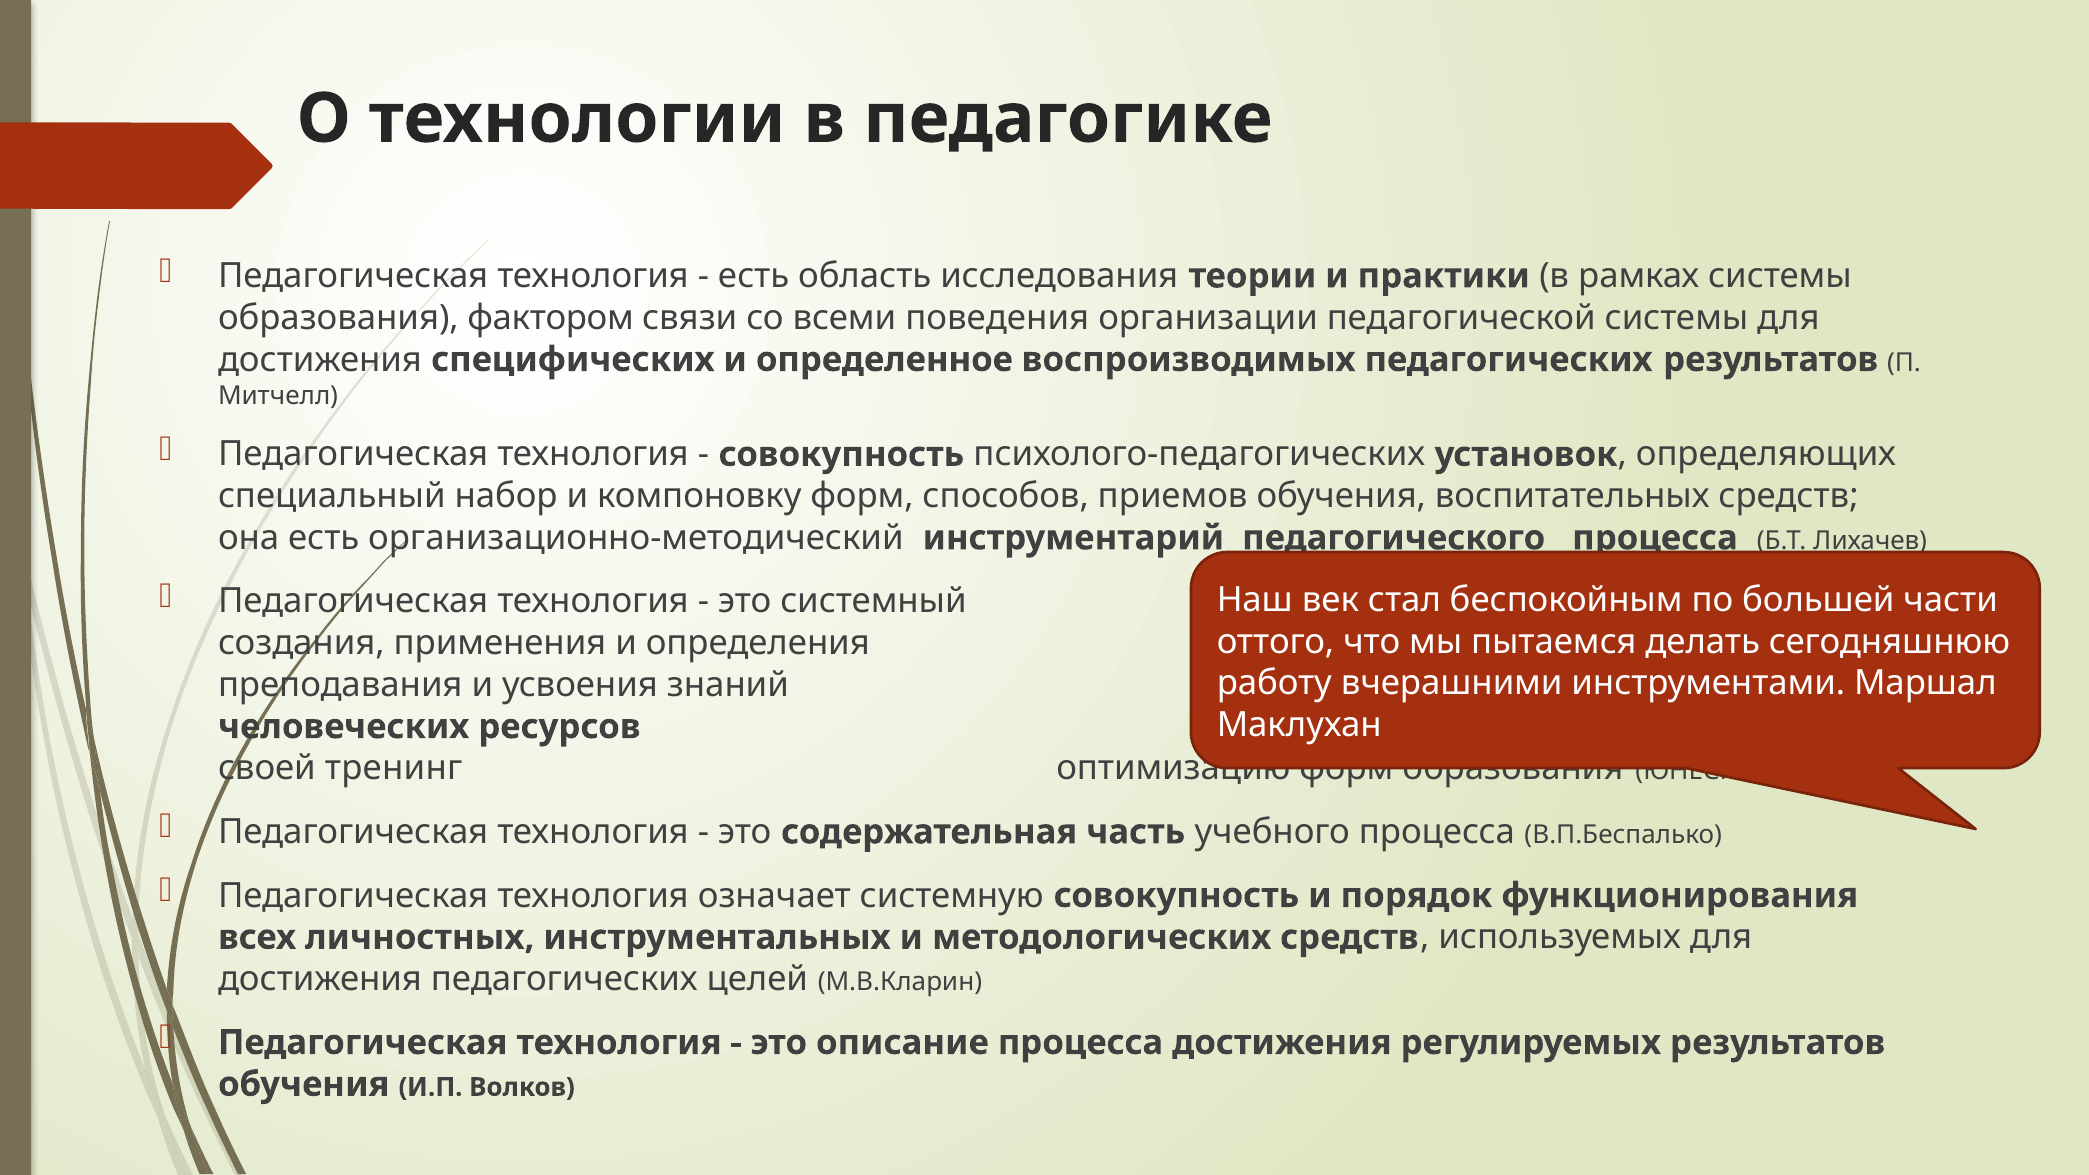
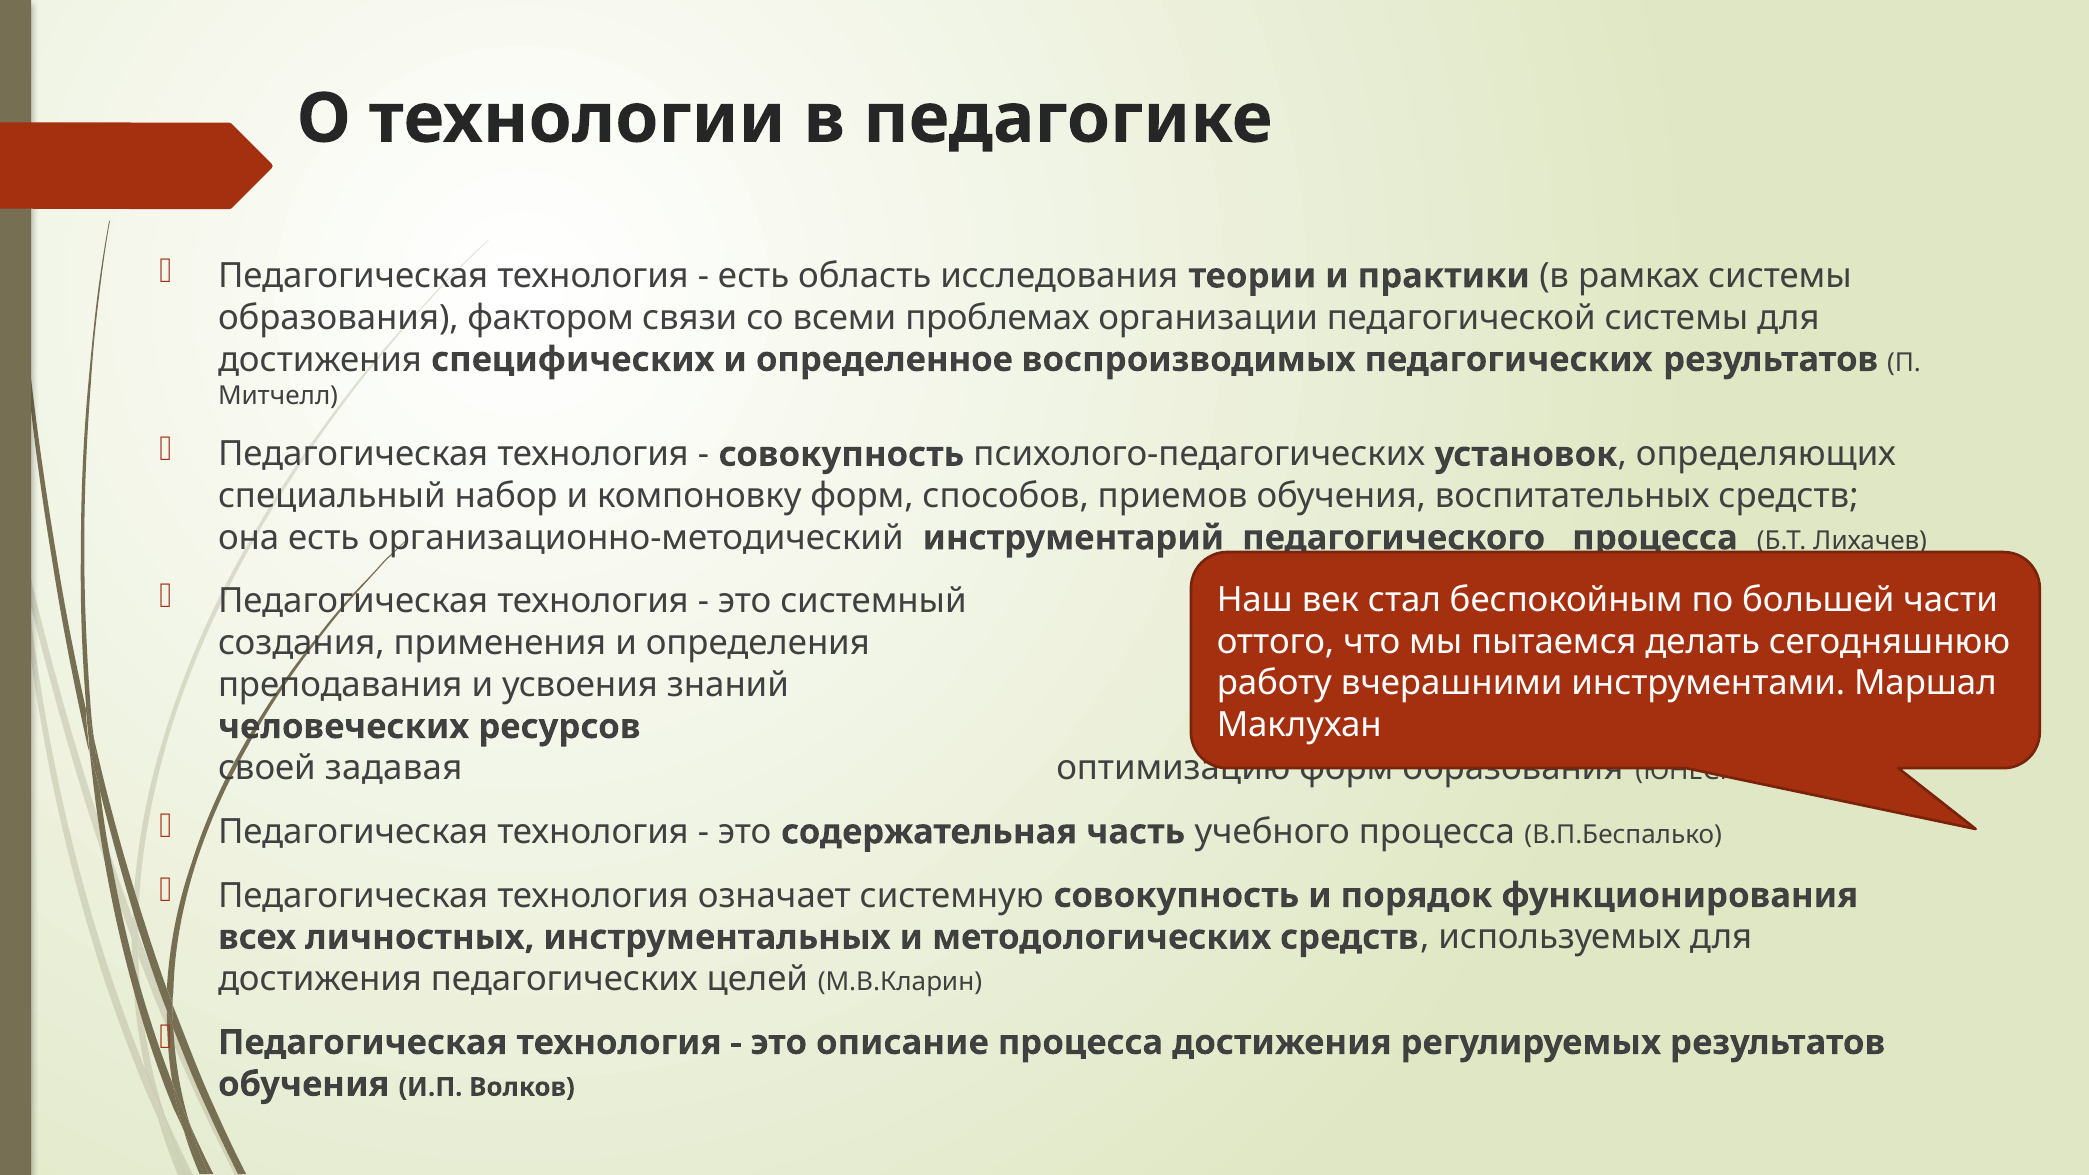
поведения: поведения -> проблемах (997, 318)
тренинг: тренинг -> задавая (394, 768)
